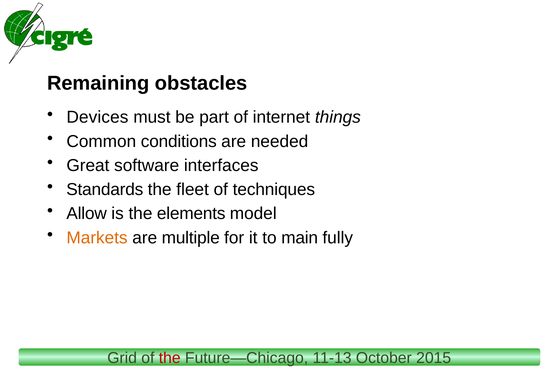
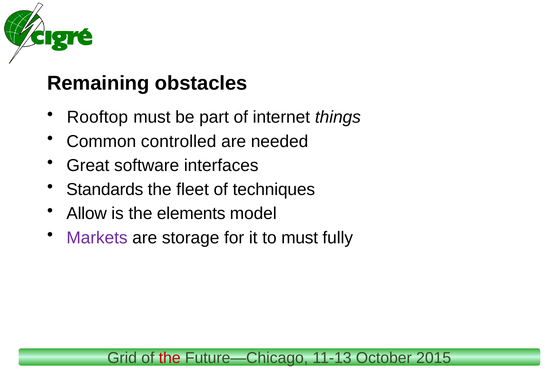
Devices: Devices -> Rooftop (97, 117)
conditions: conditions -> controlled (179, 141)
Markets colour: orange -> purple (97, 238)
multiple: multiple -> storage (191, 238)
to main: main -> must (300, 238)
